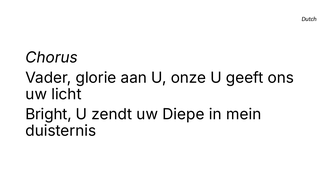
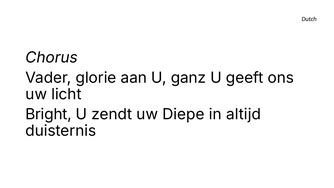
onze: onze -> ganz (188, 78)
mein: mein -> altijd (244, 114)
